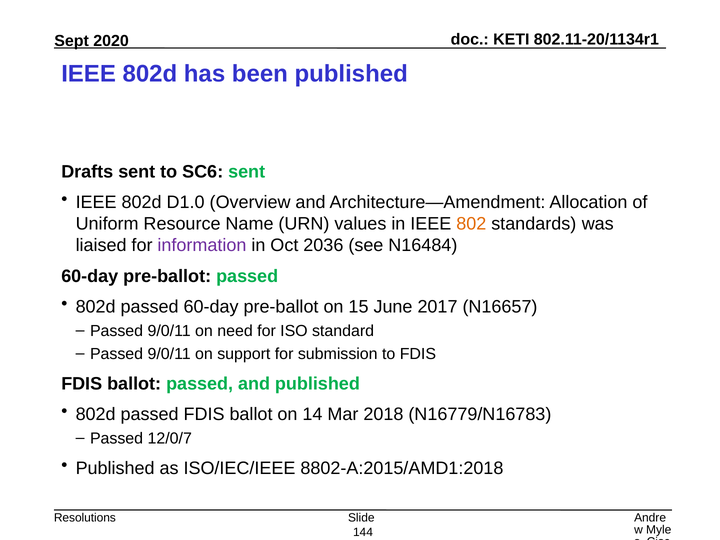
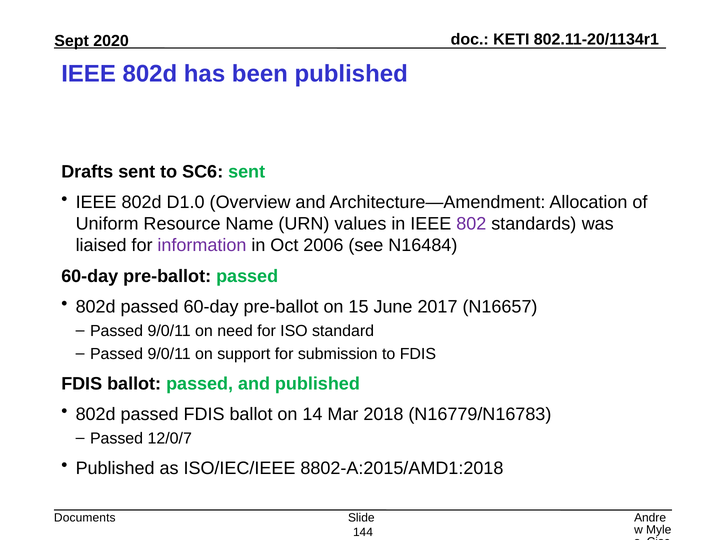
802 colour: orange -> purple (471, 224)
2036: 2036 -> 2006 (323, 245)
Resolutions: Resolutions -> Documents (85, 518)
